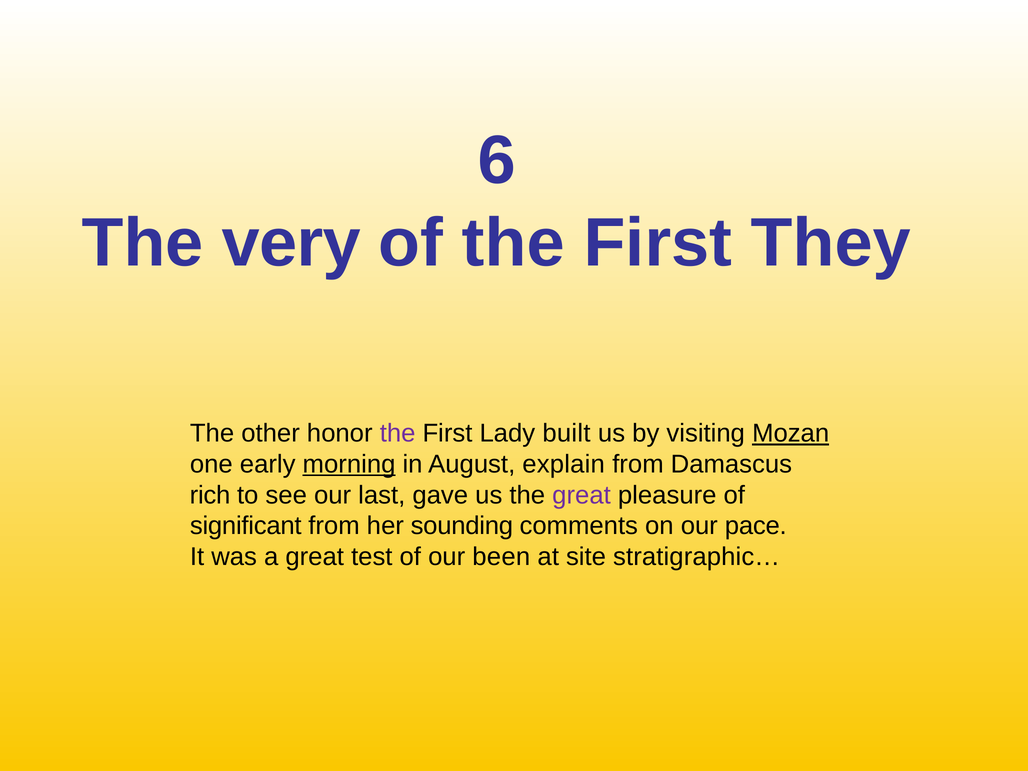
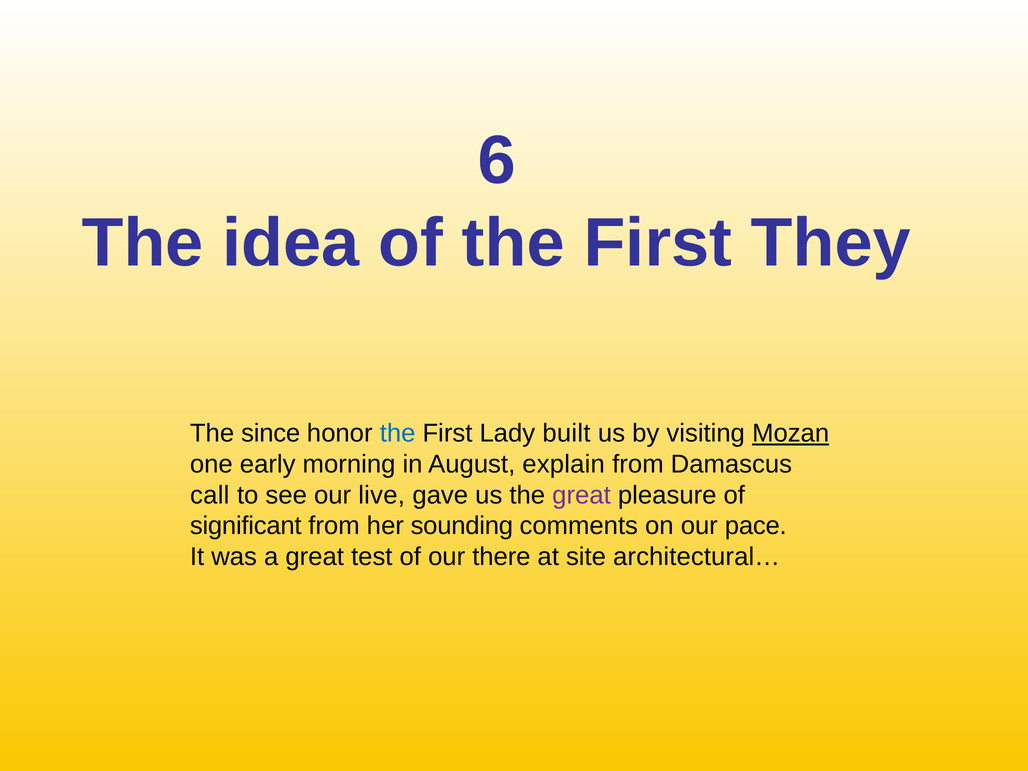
very: very -> idea (291, 243)
other: other -> since (271, 433)
the colour: purple -> blue (398, 433)
morning underline: present -> none (349, 464)
rich: rich -> call (210, 495)
last: last -> live (382, 495)
been: been -> there (501, 557)
stratigraphic…: stratigraphic… -> architectural… (697, 557)
